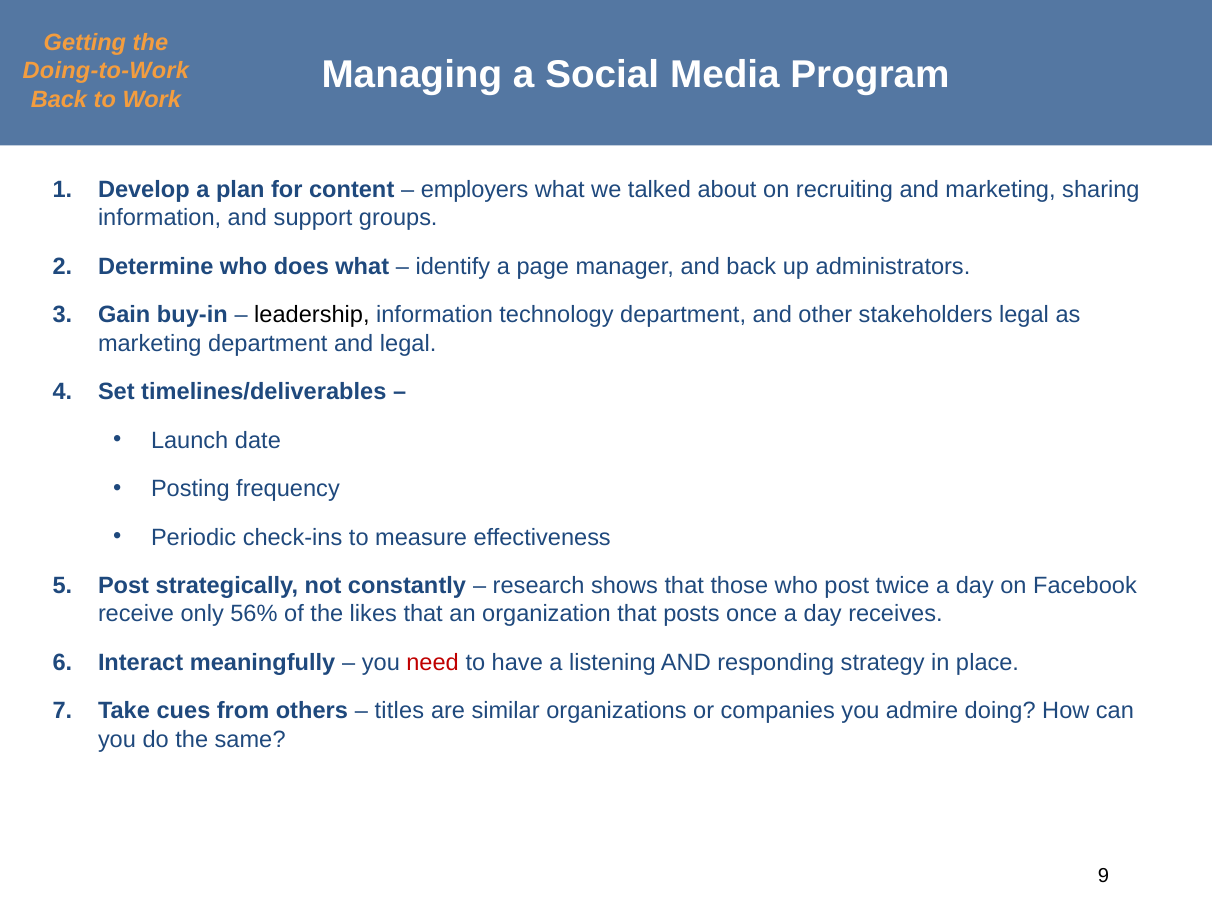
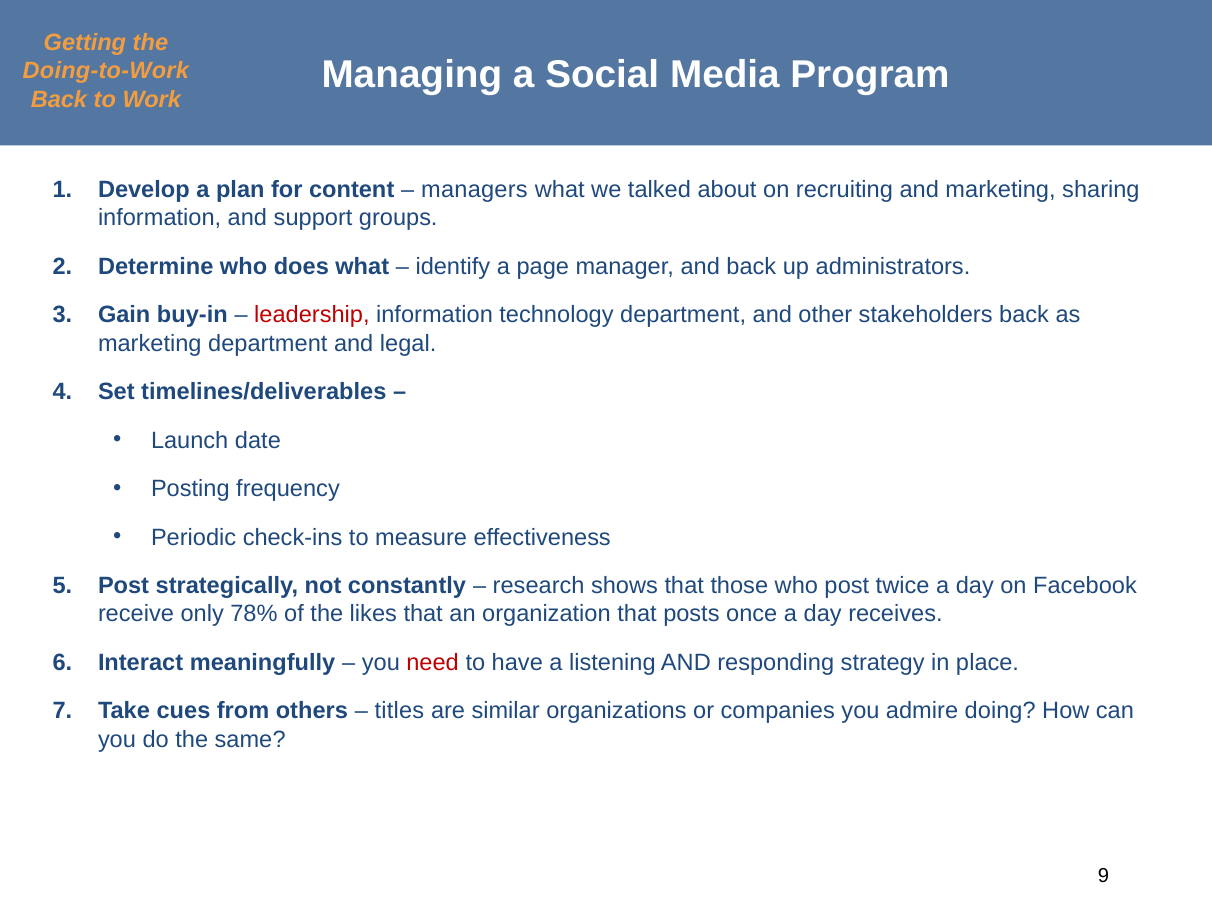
employers: employers -> managers (474, 190)
leadership colour: black -> red (312, 315)
stakeholders legal: legal -> back (1024, 315)
56%: 56% -> 78% (254, 614)
